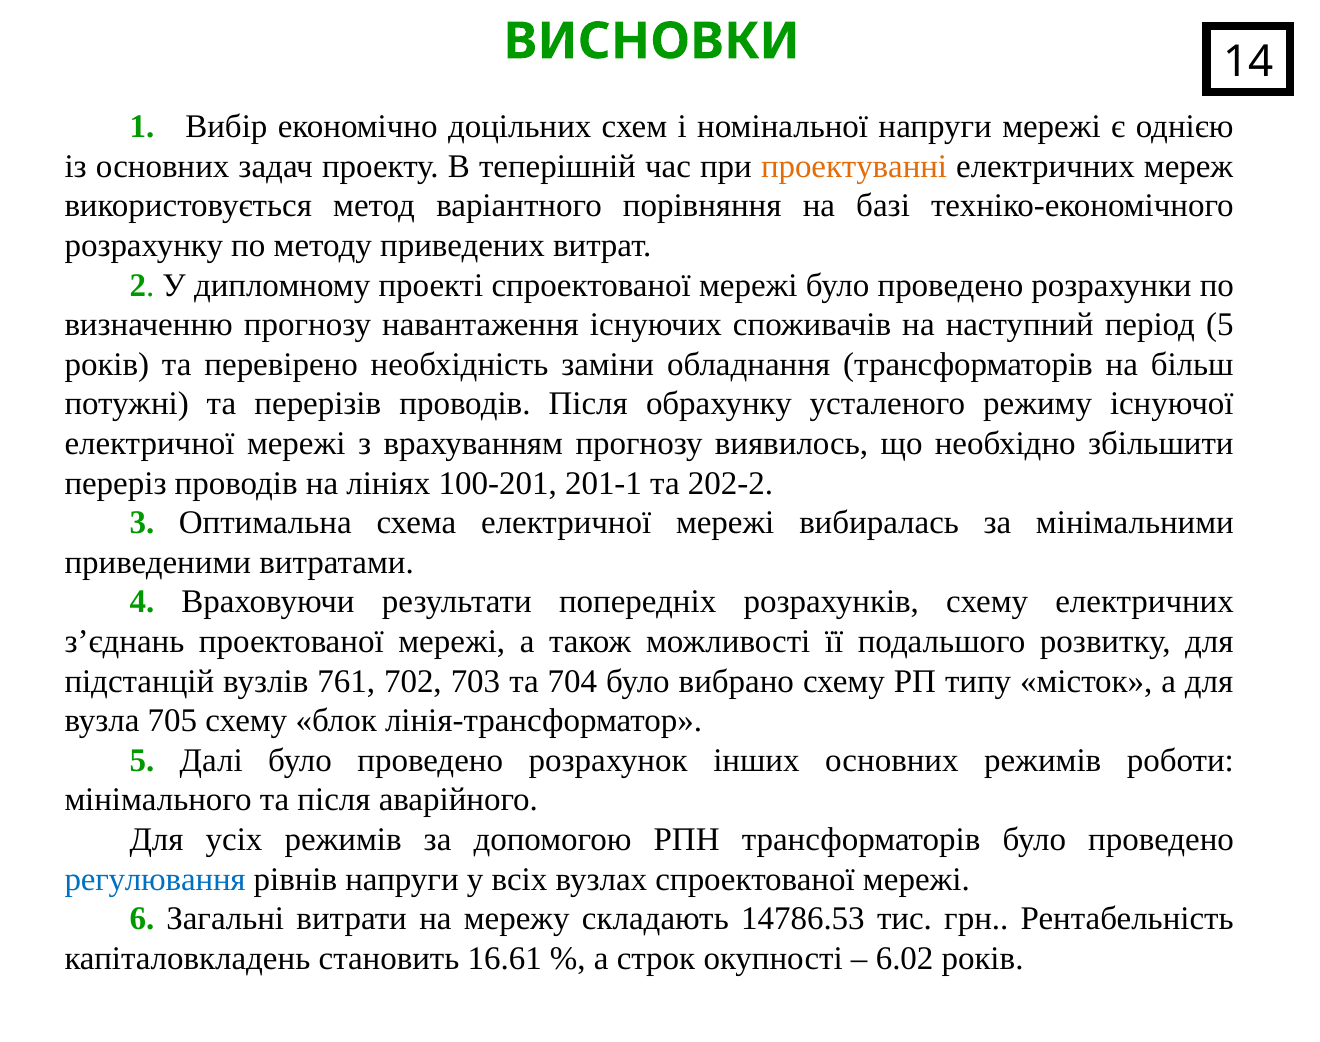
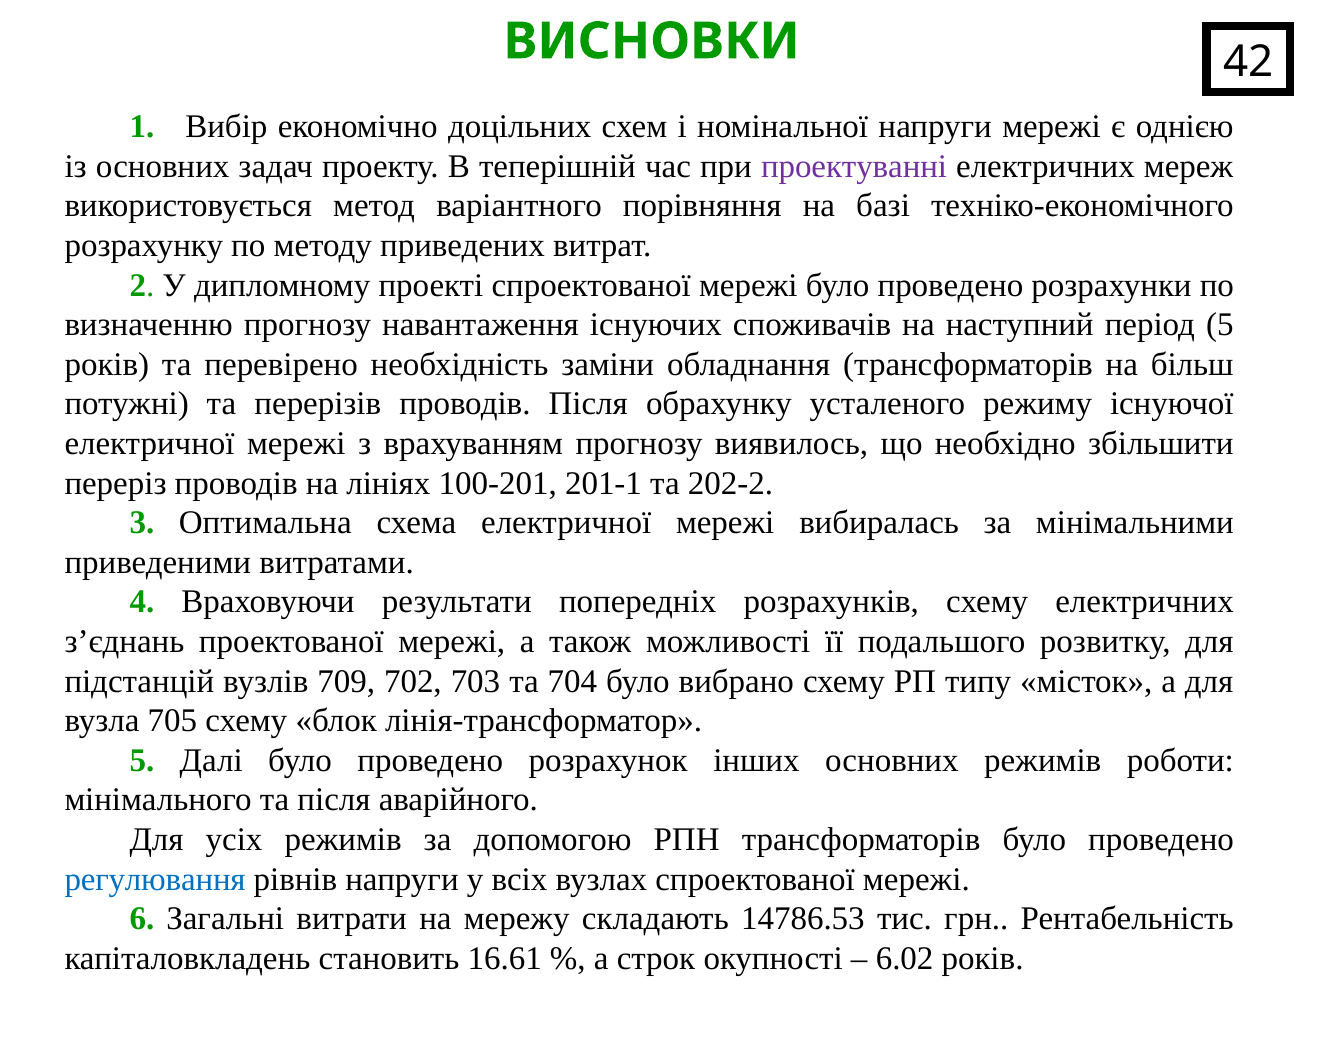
14: 14 -> 42 (1248, 62)
проектуванні colour: orange -> purple (854, 166)
761: 761 -> 709 (346, 681)
